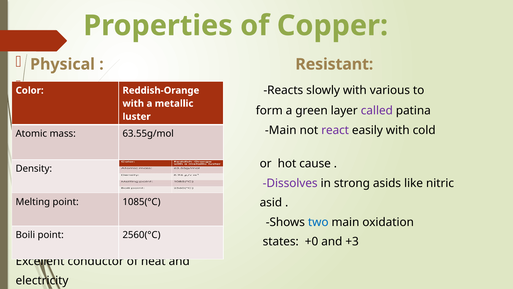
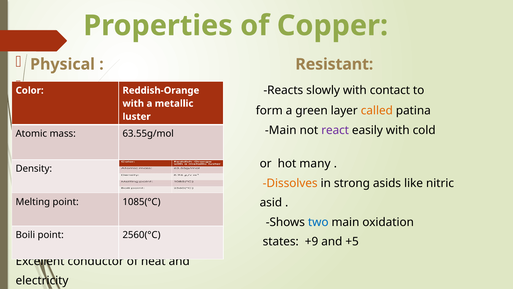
various: various -> contact (390, 90)
called colour: purple -> orange (377, 110)
cause: cause -> many (315, 163)
Dissolves colour: purple -> orange (290, 183)
+0: +0 -> +9 (312, 241)
+3: +3 -> +5 (352, 241)
